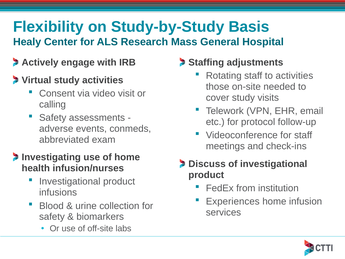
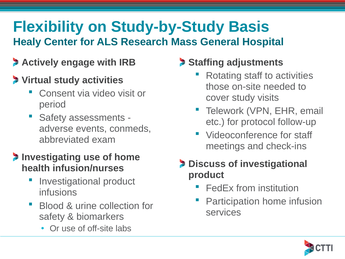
calling: calling -> period (52, 104)
Experiences: Experiences -> Participation (233, 201)
